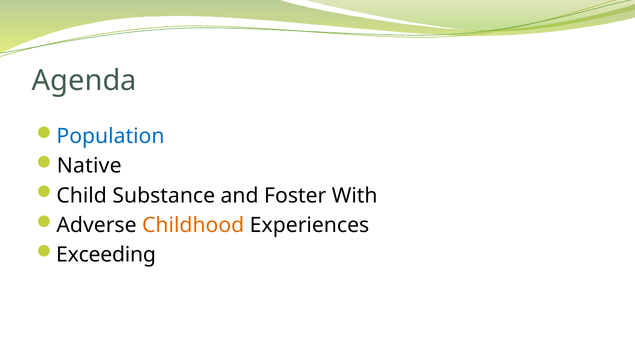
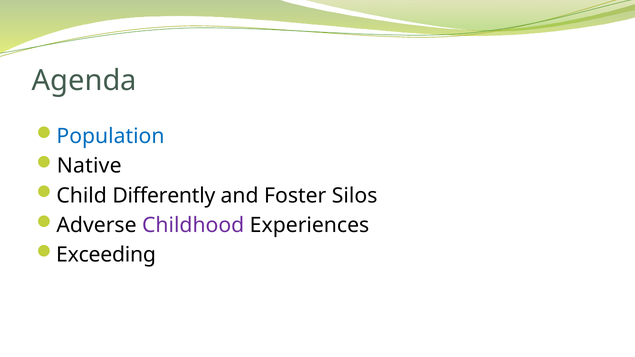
Substance: Substance -> Differently (164, 196)
With: With -> Silos (355, 196)
Childhood colour: orange -> purple (193, 225)
